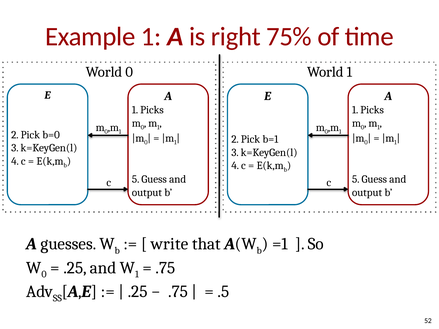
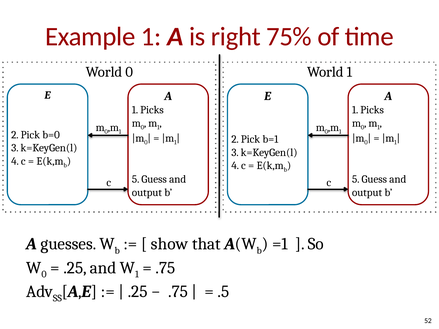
write: write -> show (170, 244)
